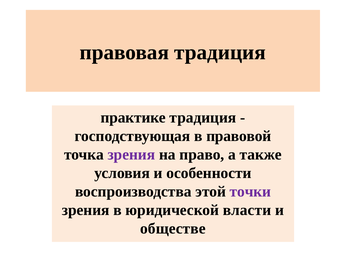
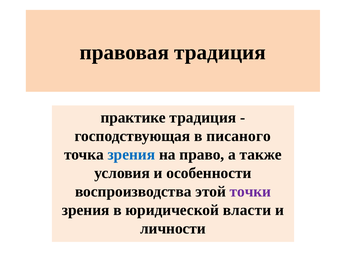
правовой: правовой -> писаного (239, 136)
зрения colour: purple -> blue (131, 154)
обществе: обществе -> личности (173, 228)
